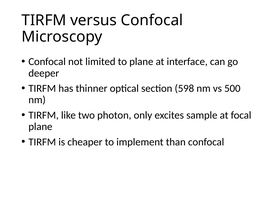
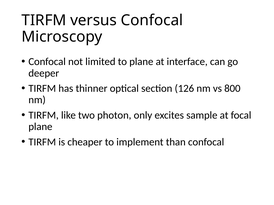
598: 598 -> 126 (184, 89)
500: 500 -> 800 (232, 89)
